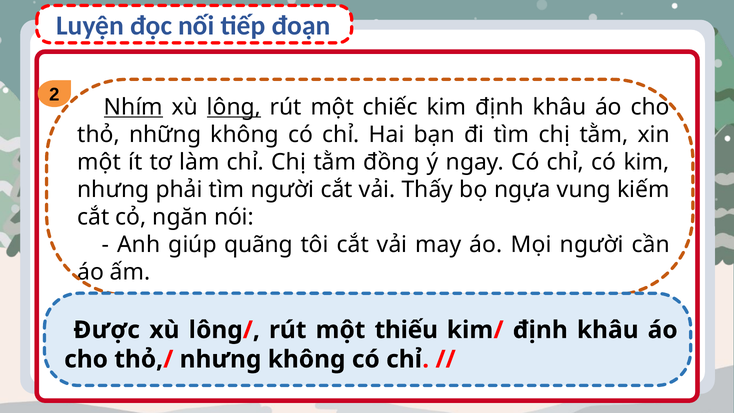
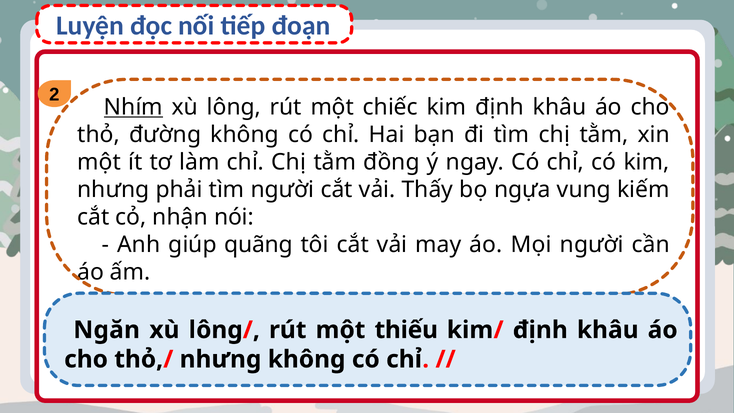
lông underline: present -> none (234, 107)
những: những -> đường (165, 135)
ngăn: ngăn -> nhận (180, 217)
Được: Được -> Ngăn (107, 330)
